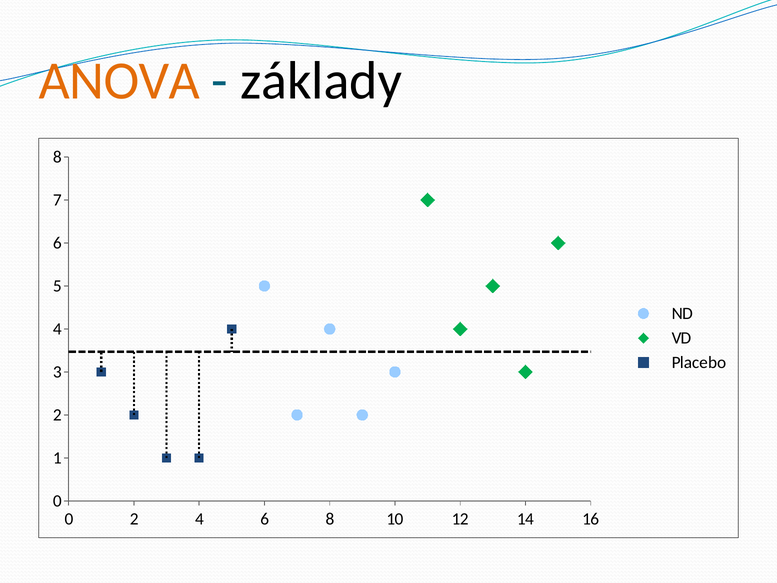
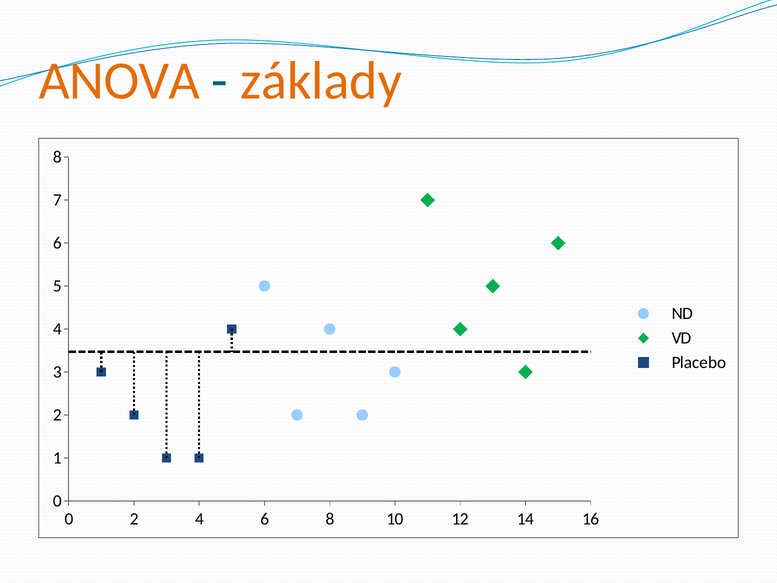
základy colour: black -> orange (321, 81)
